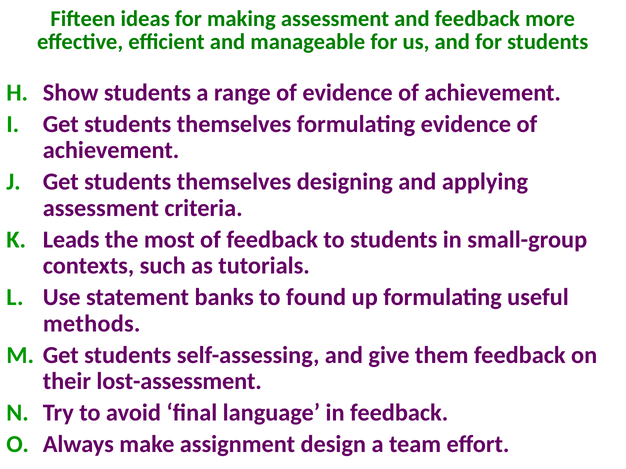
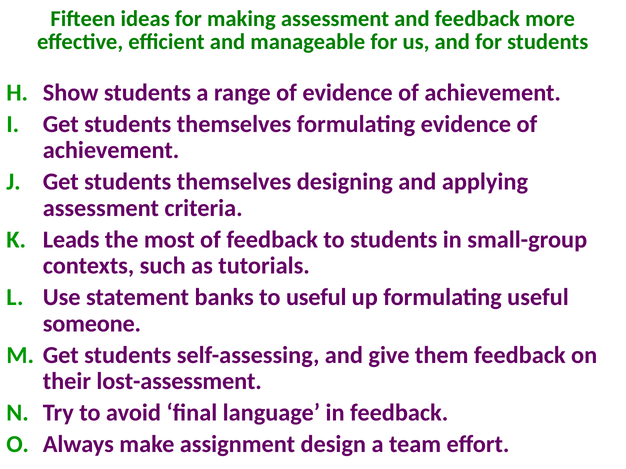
to found: found -> useful (316, 298)
methods: methods -> someone (92, 324)
